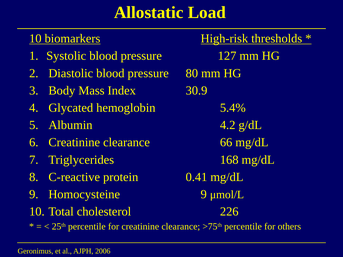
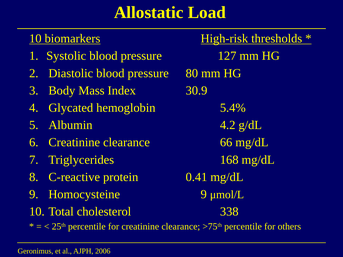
226: 226 -> 338 (229, 212)
